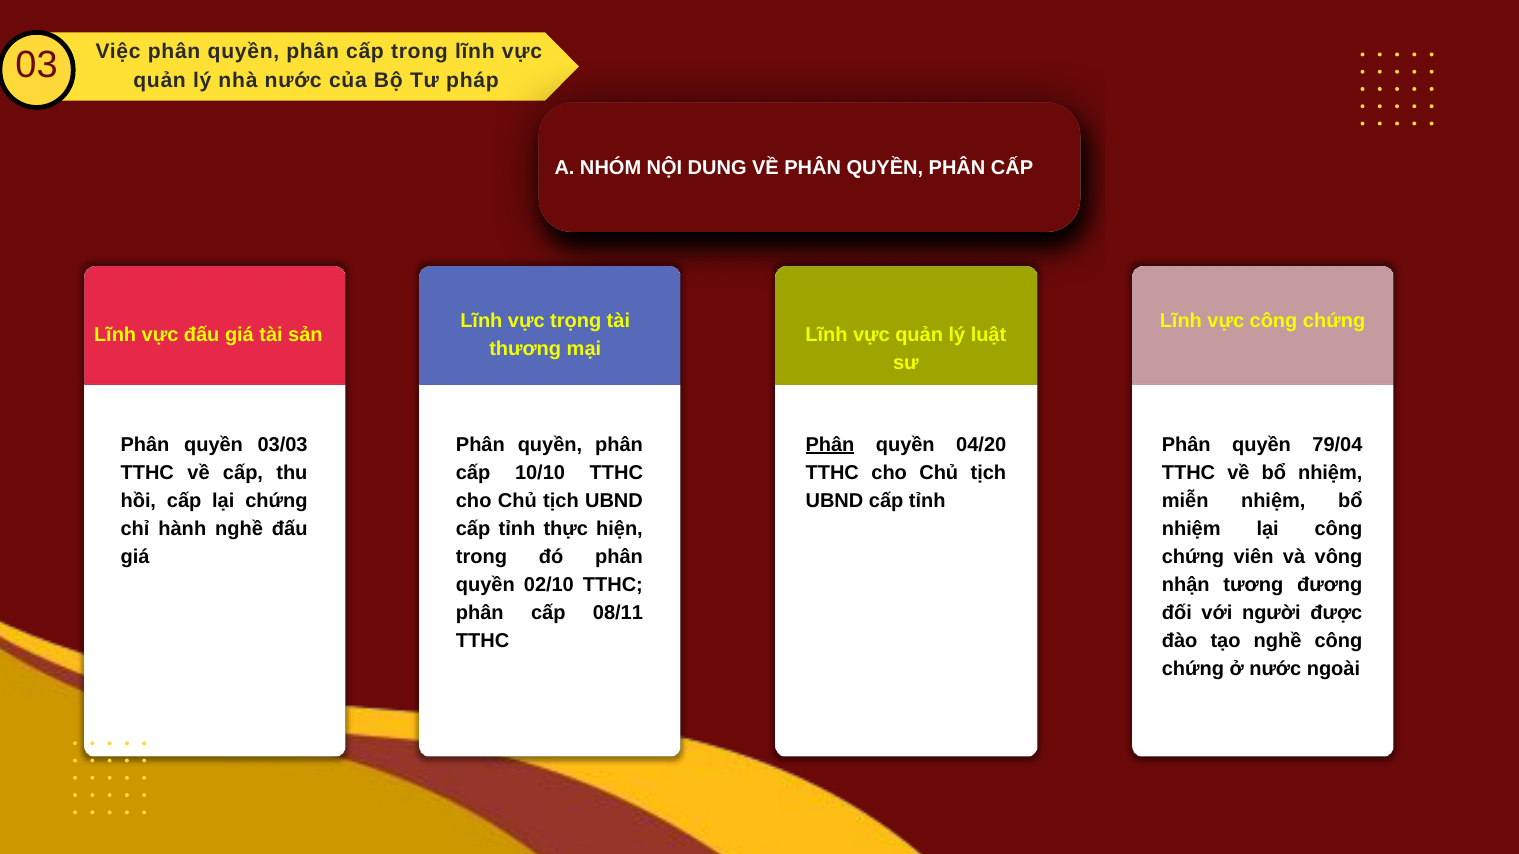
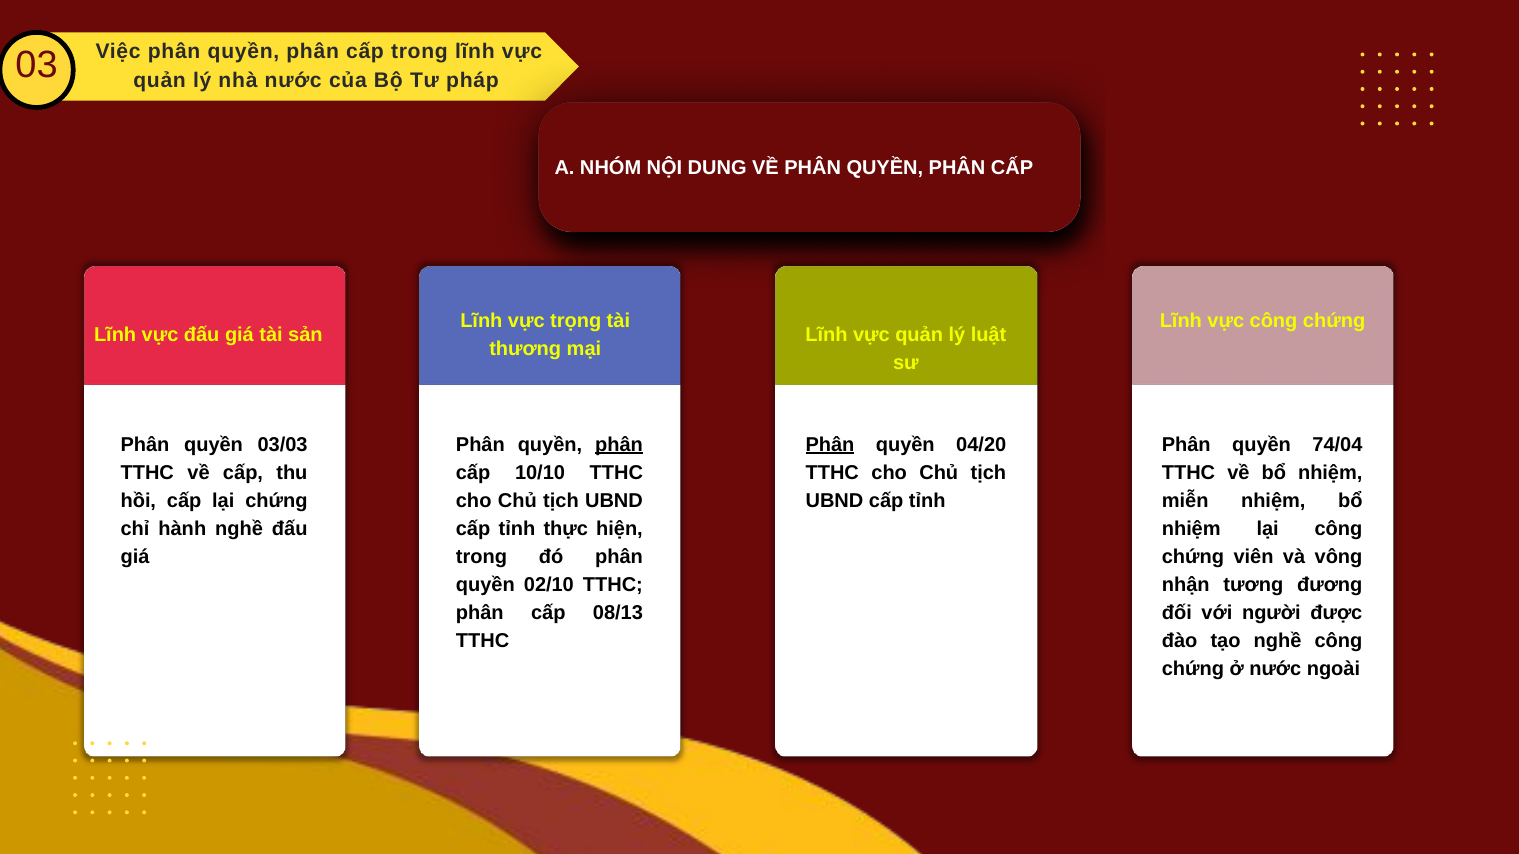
phân underline: none -> present (619, 445)
79/04: 79/04 -> 74/04 (1337, 445)
08/11: 08/11 -> 08/13 (618, 613)
